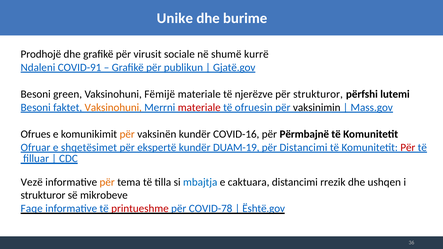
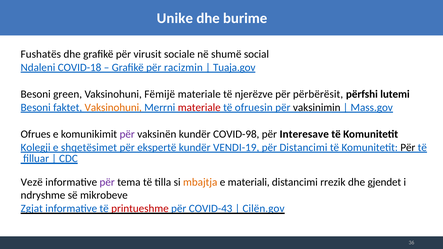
Prodhojë: Prodhojë -> Fushatës (41, 54)
kurrë: kurrë -> social (256, 54)
COVID-91: COVID-91 -> COVID-18 (80, 67)
publikun: publikun -> racizmin (183, 67)
Gjatë.gov: Gjatë.gov -> Tuaja.gov (234, 67)
për strukturor: strukturor -> përbërësit (318, 94)
për colour: orange -> purple (127, 134)
COVID-16: COVID-16 -> COVID-98 (236, 134)
Përmbajnë: Përmbajnë -> Interesave (304, 134)
Ofruar: Ofruar -> Kolegji (36, 148)
DUAM-19: DUAM-19 -> VENDI-19 (236, 148)
Për colour: red -> black (408, 148)
për colour: orange -> purple (107, 182)
mbajtja colour: blue -> orange (200, 182)
caktuara: caktuara -> materiali (249, 182)
ushqen: ushqen -> gjendet (384, 182)
strukturor: strukturor -> ndryshme (43, 195)
Faqe: Faqe -> Zgjat (32, 209)
COVID-78: COVID-78 -> COVID-43 (211, 209)
Është.gov: Është.gov -> Cilën.gov (264, 209)
